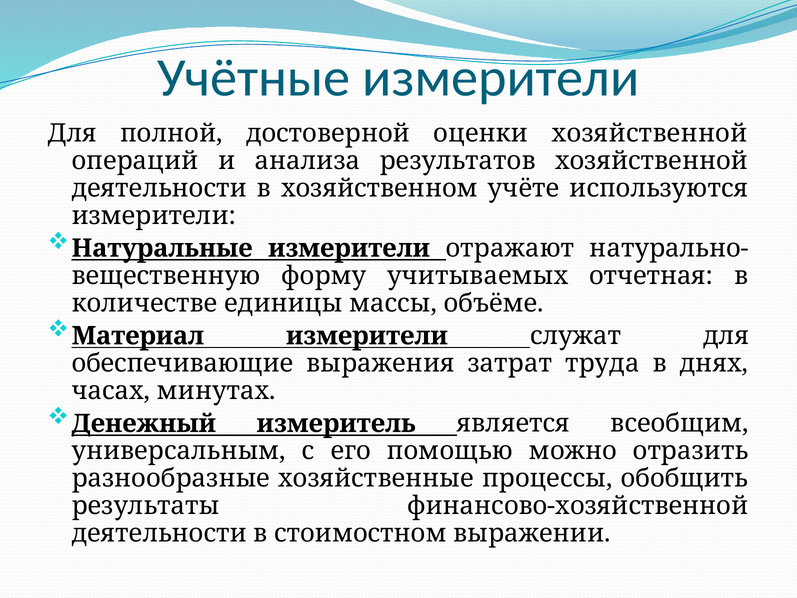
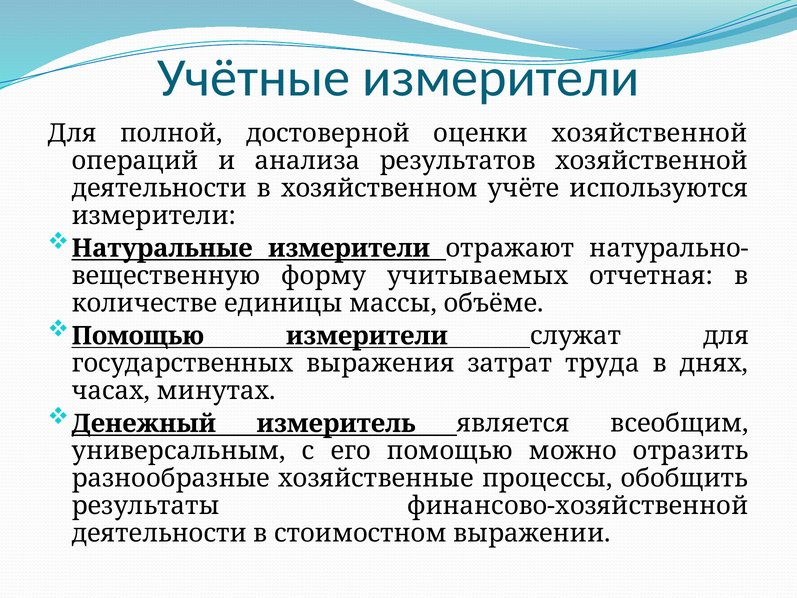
Материал: Материал -> Помощью (138, 336)
обеспечивающие: обеспечивающие -> государственных (182, 363)
